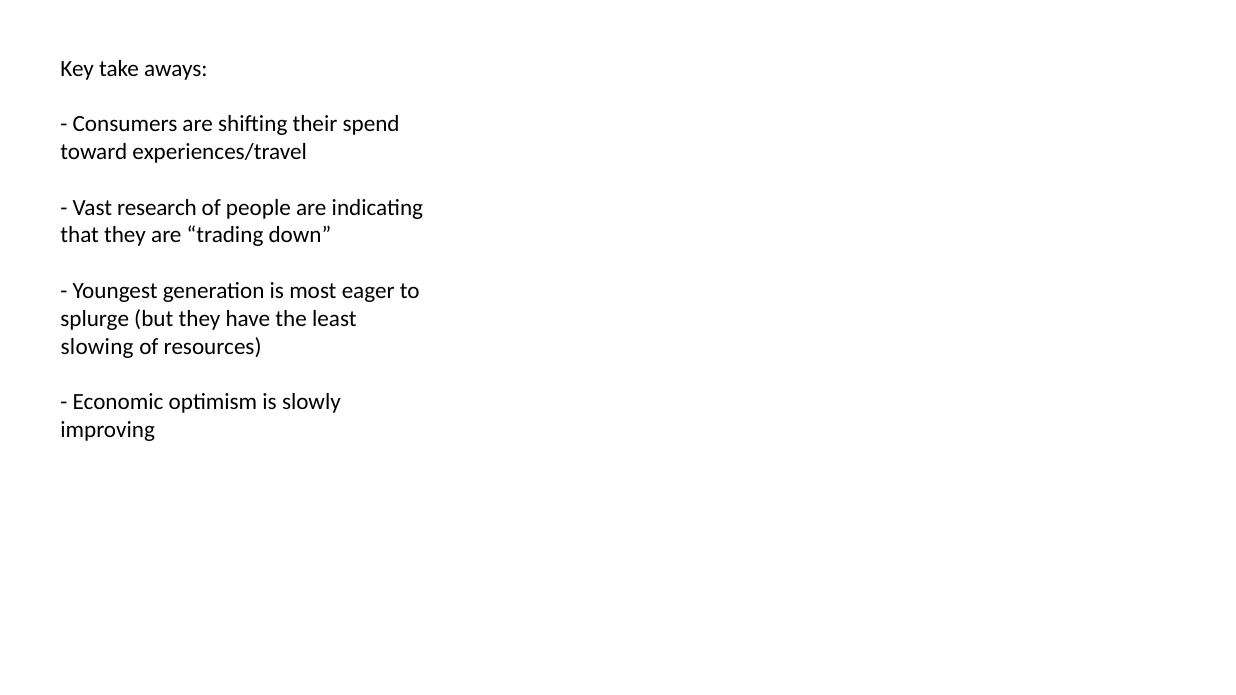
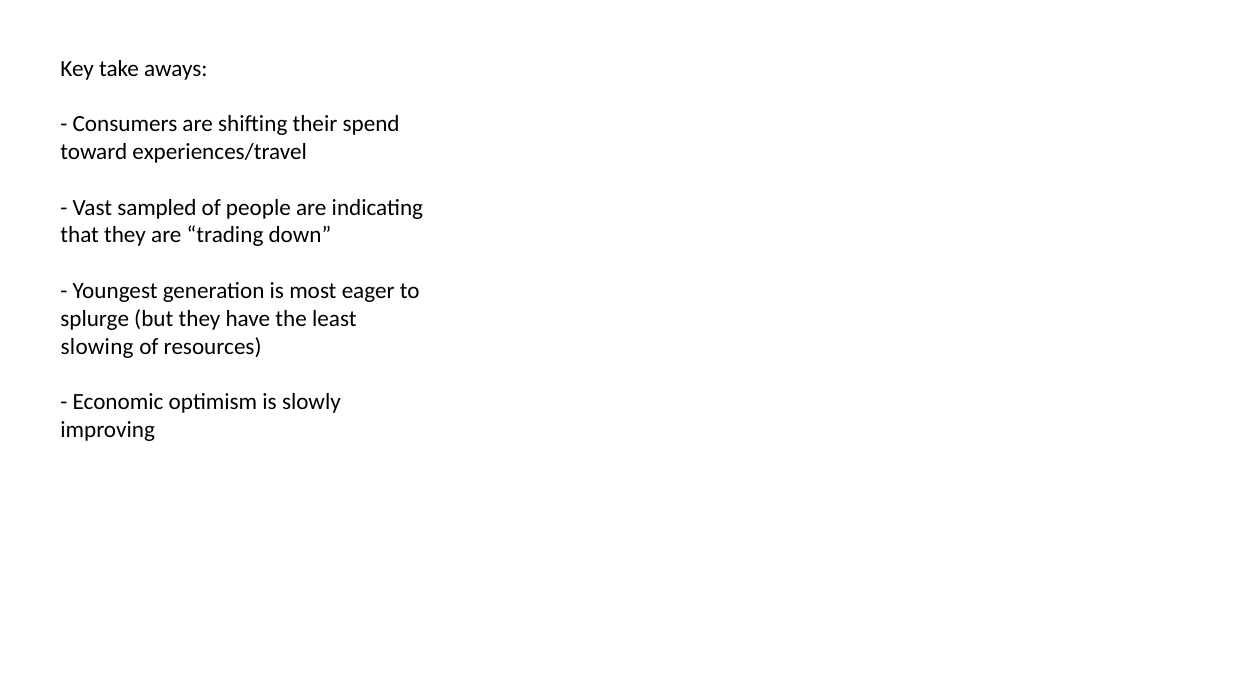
research: research -> sampled (157, 208)
